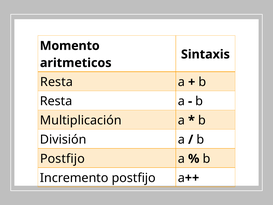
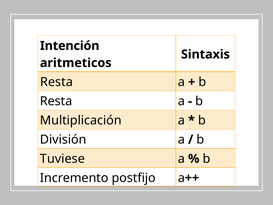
Momento: Momento -> Intención (70, 46)
Postfijo: Postfijo -> Tuviese (62, 159)
